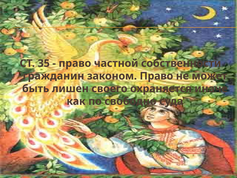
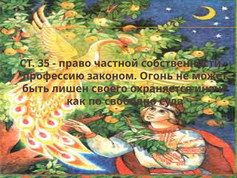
гражданин: гражданин -> профессию (54, 76)
законом Право: Право -> Огонь (156, 76)
